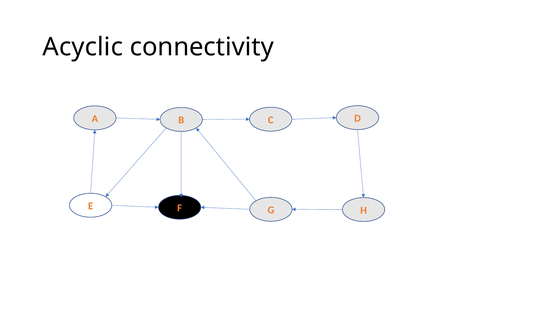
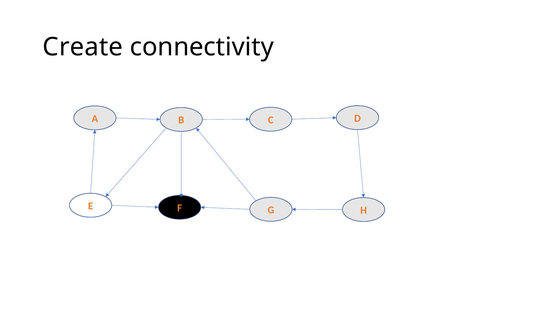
Acyclic: Acyclic -> Create (83, 47)
